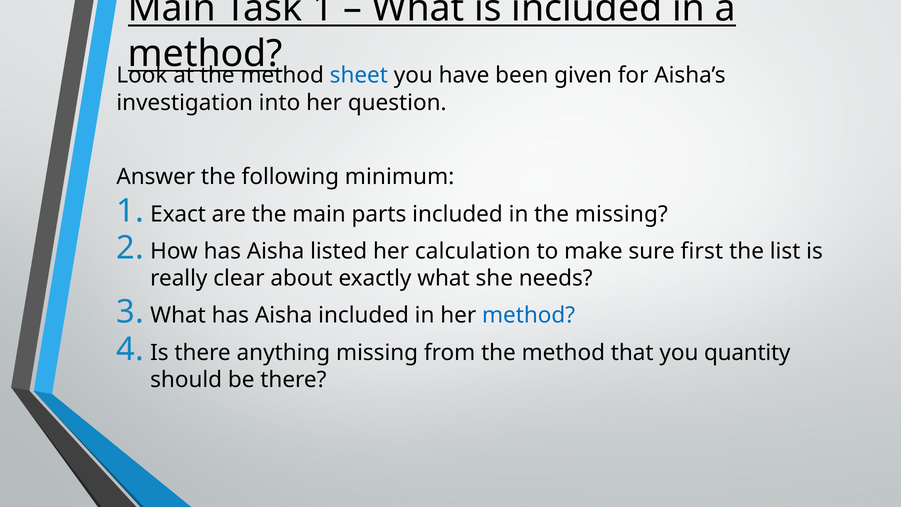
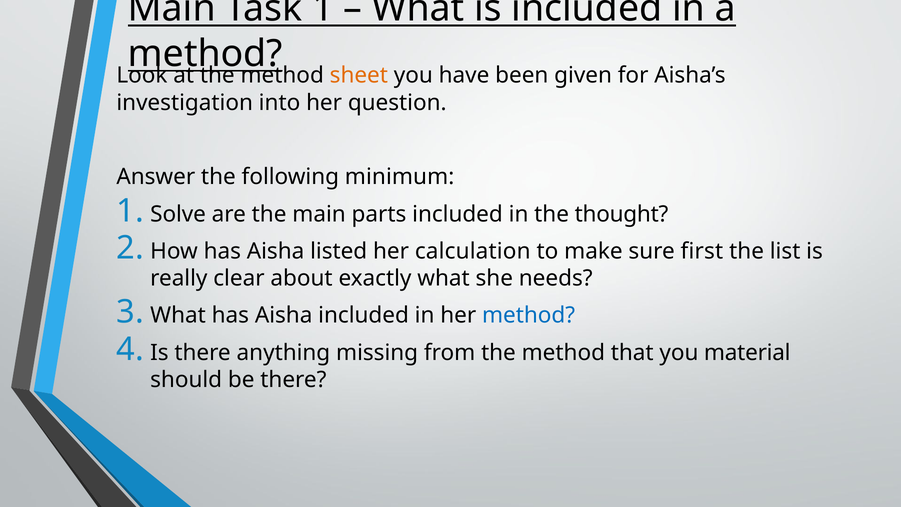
sheet colour: blue -> orange (359, 76)
Exact: Exact -> Solve (178, 214)
the missing: missing -> thought (622, 214)
quantity: quantity -> material (747, 353)
